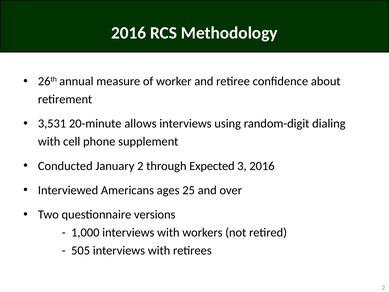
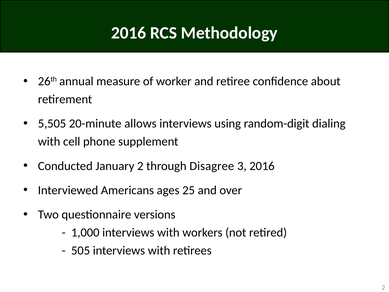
3,531: 3,531 -> 5,505 (52, 124)
Expected: Expected -> Disagree (212, 166)
